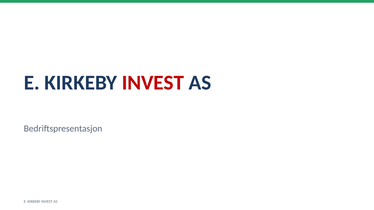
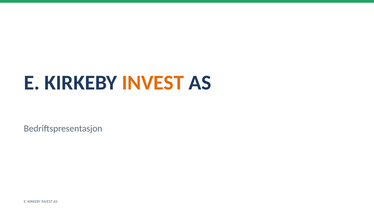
INVEST colour: red -> orange (153, 83)
